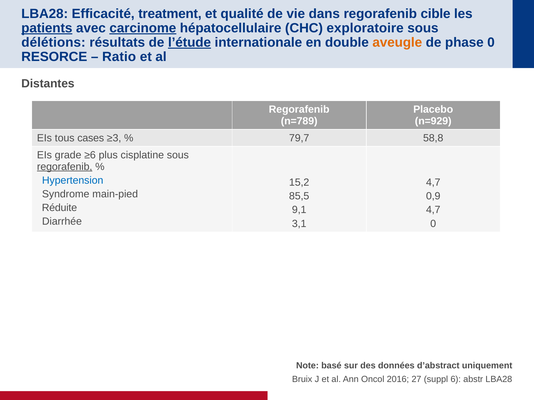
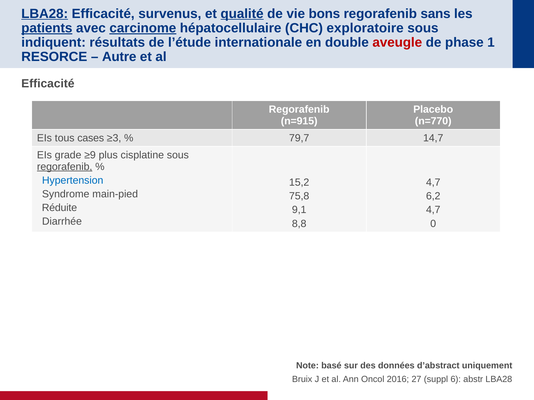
LBA28 underline: none -> present (45, 14)
treatment: treatment -> survenus (170, 14)
qualité underline: none -> present (242, 14)
dans: dans -> bons (324, 14)
cible: cible -> sans (436, 14)
délétions: délétions -> indiquent (54, 43)
l’étude underline: present -> none (189, 43)
aveugle colour: orange -> red (397, 43)
phase 0: 0 -> 1 (491, 43)
Ratio: Ratio -> Autre (119, 57)
Distantes: Distantes -> Efficacité (48, 84)
n=789: n=789 -> n=915 (299, 121)
n=929: n=929 -> n=770 (433, 121)
58,8: 58,8 -> 14,7 (433, 138)
≥6: ≥6 -> ≥9 (90, 155)
85,5: 85,5 -> 75,8 (299, 196)
0,9: 0,9 -> 6,2 (433, 196)
3,1: 3,1 -> 8,8 (299, 224)
